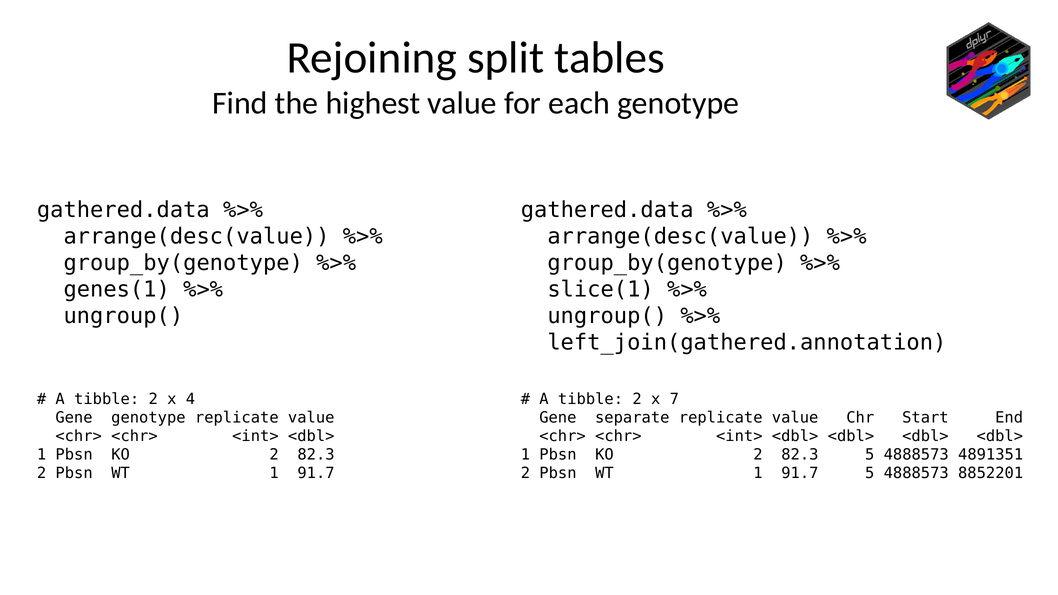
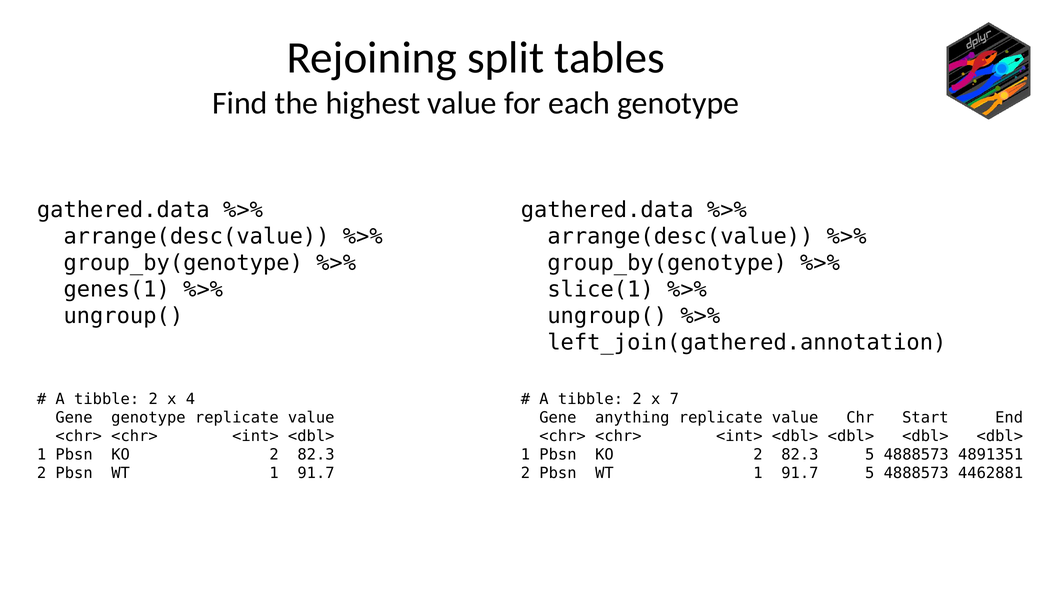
separate: separate -> anything (632, 418)
8852201: 8852201 -> 4462881 (991, 473)
